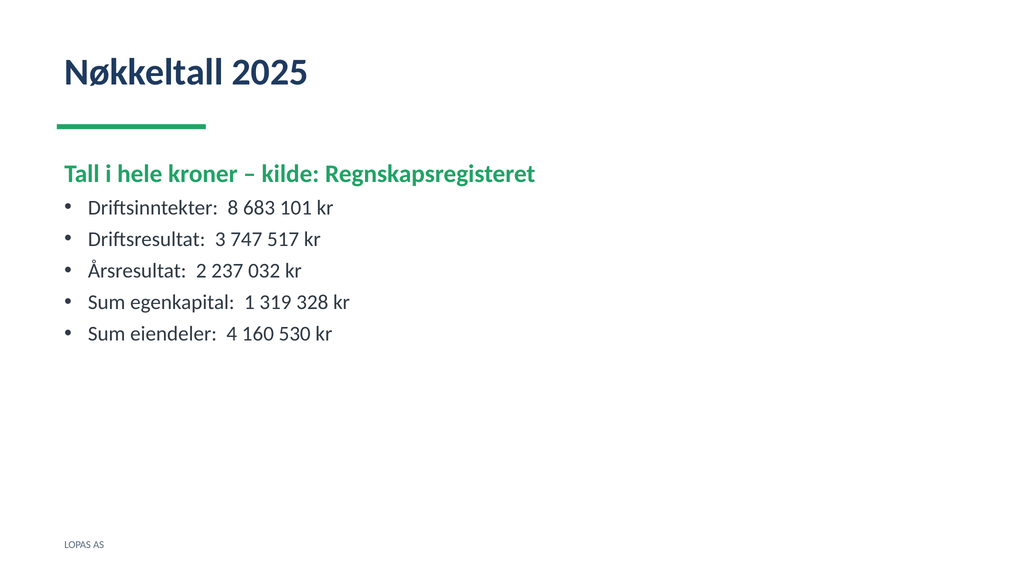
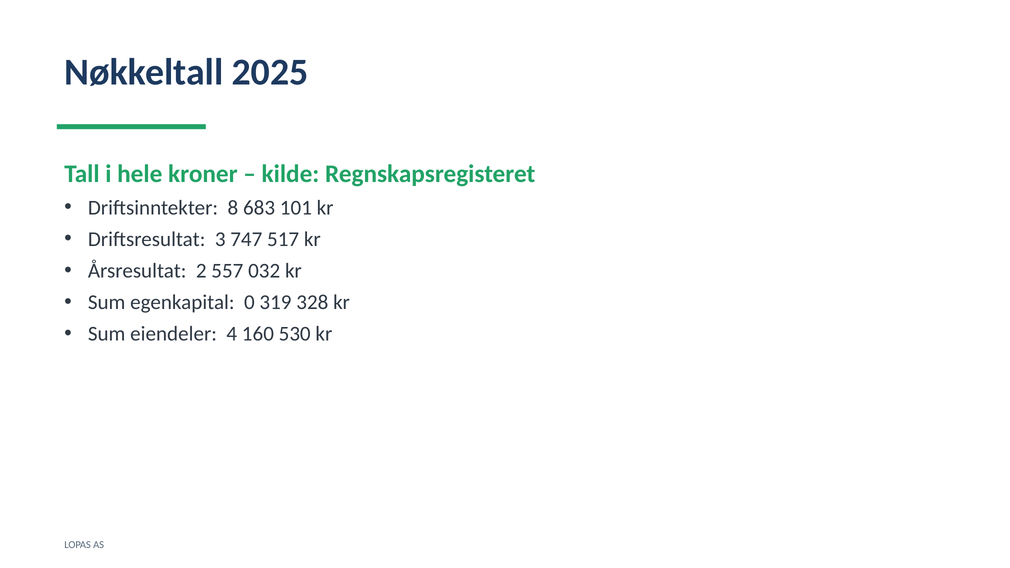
237: 237 -> 557 (227, 271)
1: 1 -> 0 (249, 302)
